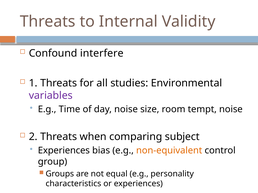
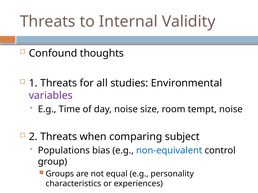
interfere: interfere -> thoughts (102, 53)
Experiences: Experiences -> Populations (64, 151)
non-equivalent colour: orange -> blue (169, 151)
